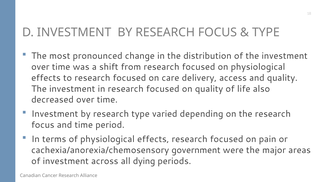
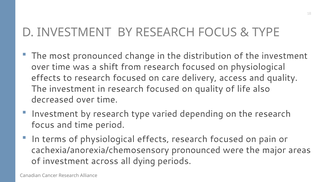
cachexia/anorexia/chemosensory government: government -> pronounced (196, 150)
